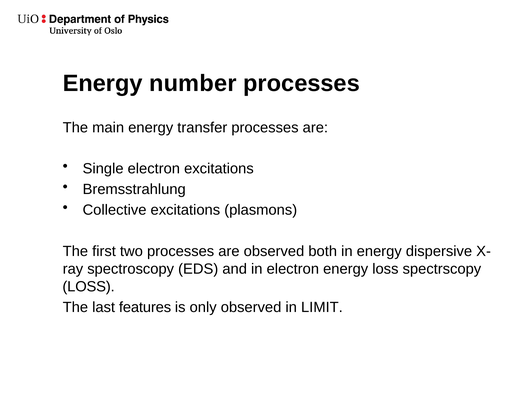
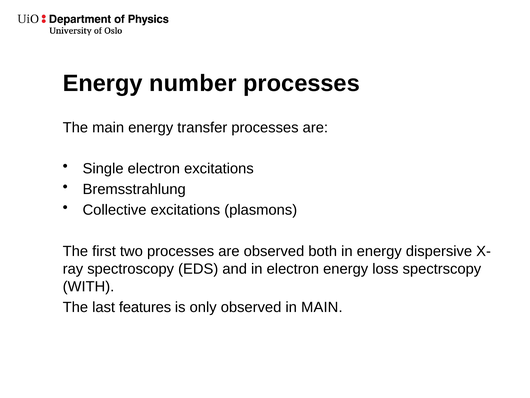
LOSS: LOSS -> WITH (89, 286)
in LIMIT: LIMIT -> MAIN (322, 307)
